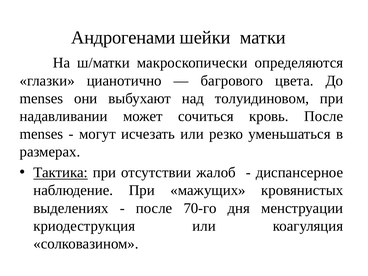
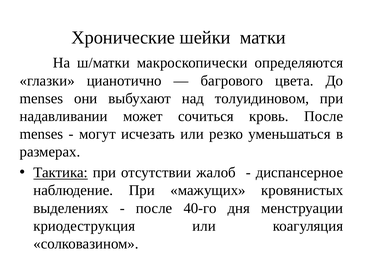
Андрогенами: Андрогенами -> Хронические (123, 38)
70-го: 70-го -> 40-го (200, 208)
